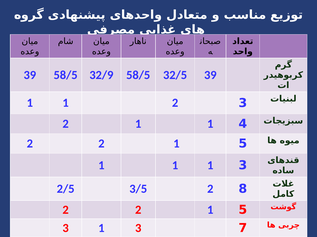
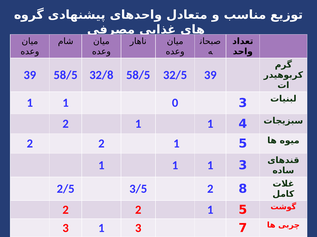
32/9: 32/9 -> 32/8 (101, 75)
1 2: 2 -> 0 (175, 103)
